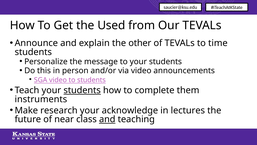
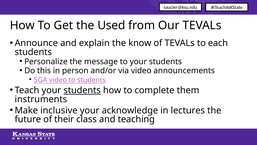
other: other -> know (140, 43)
time: time -> each (218, 43)
research: research -> inclusive (59, 110)
near: near -> their (64, 119)
and underline: present -> none (107, 119)
